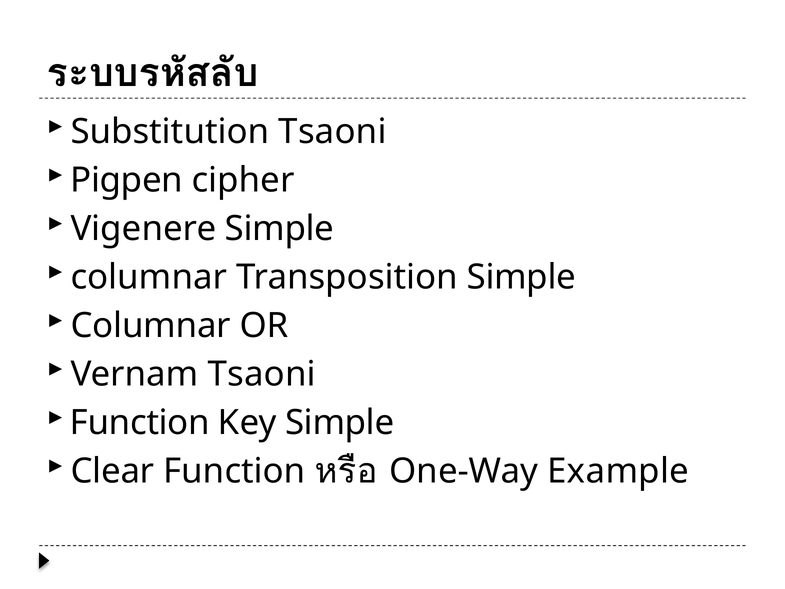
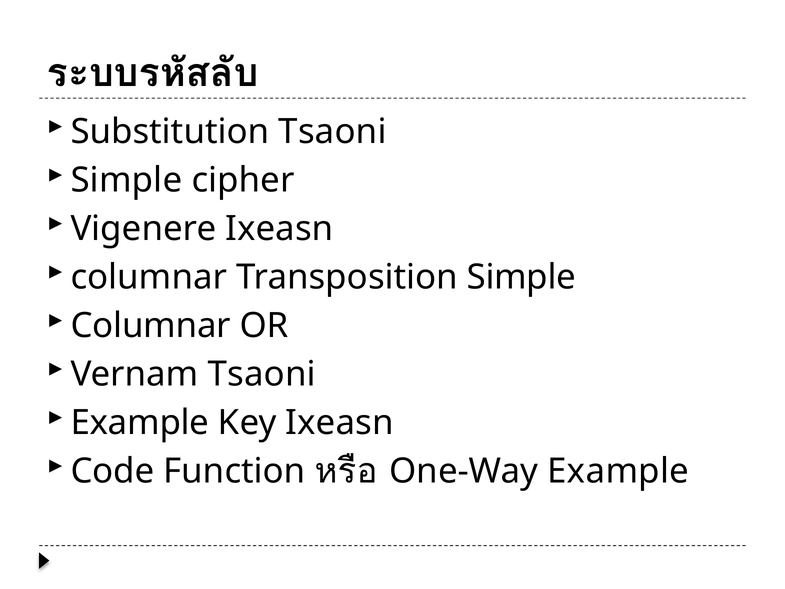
Pigpen: Pigpen -> Simple (126, 180)
Vigenere Simple: Simple -> Ixeasn (279, 229)
Function: Function -> Example (140, 422)
Key Simple: Simple -> Ixeasn (340, 422)
Clear: Clear -> Code (112, 471)
